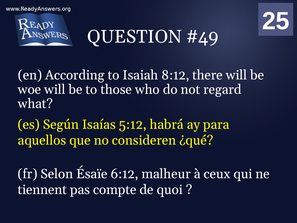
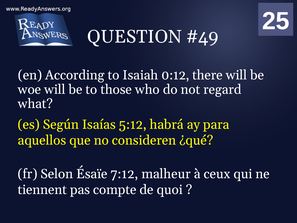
8:12: 8:12 -> 0:12 (175, 75)
6:12: 6:12 -> 7:12 (124, 174)
